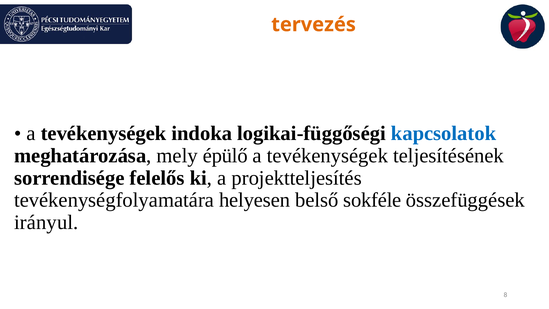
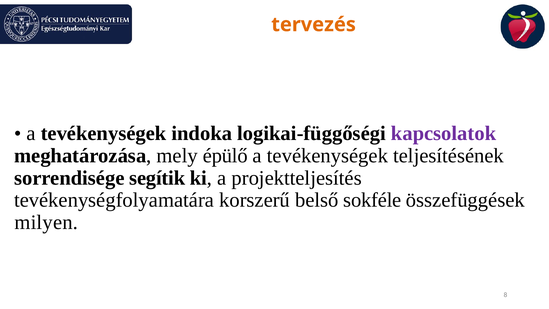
kapcsolatok colour: blue -> purple (444, 133)
felelős: felelős -> segítik (157, 178)
helyesen: helyesen -> korszerű (255, 200)
irányul: irányul -> milyen (46, 222)
